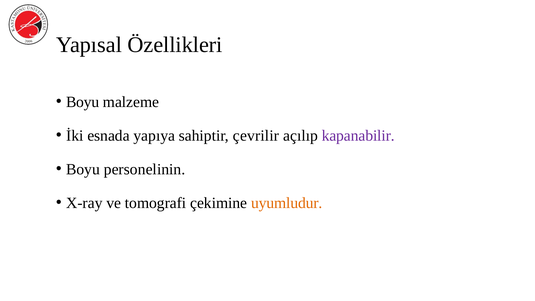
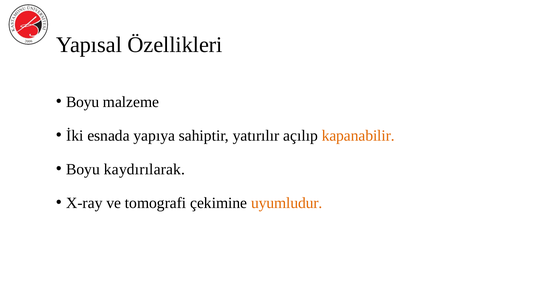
çevrilir: çevrilir -> yatırılır (256, 136)
kapanabilir colour: purple -> orange (358, 136)
personelinin: personelinin -> kaydırılarak (145, 169)
